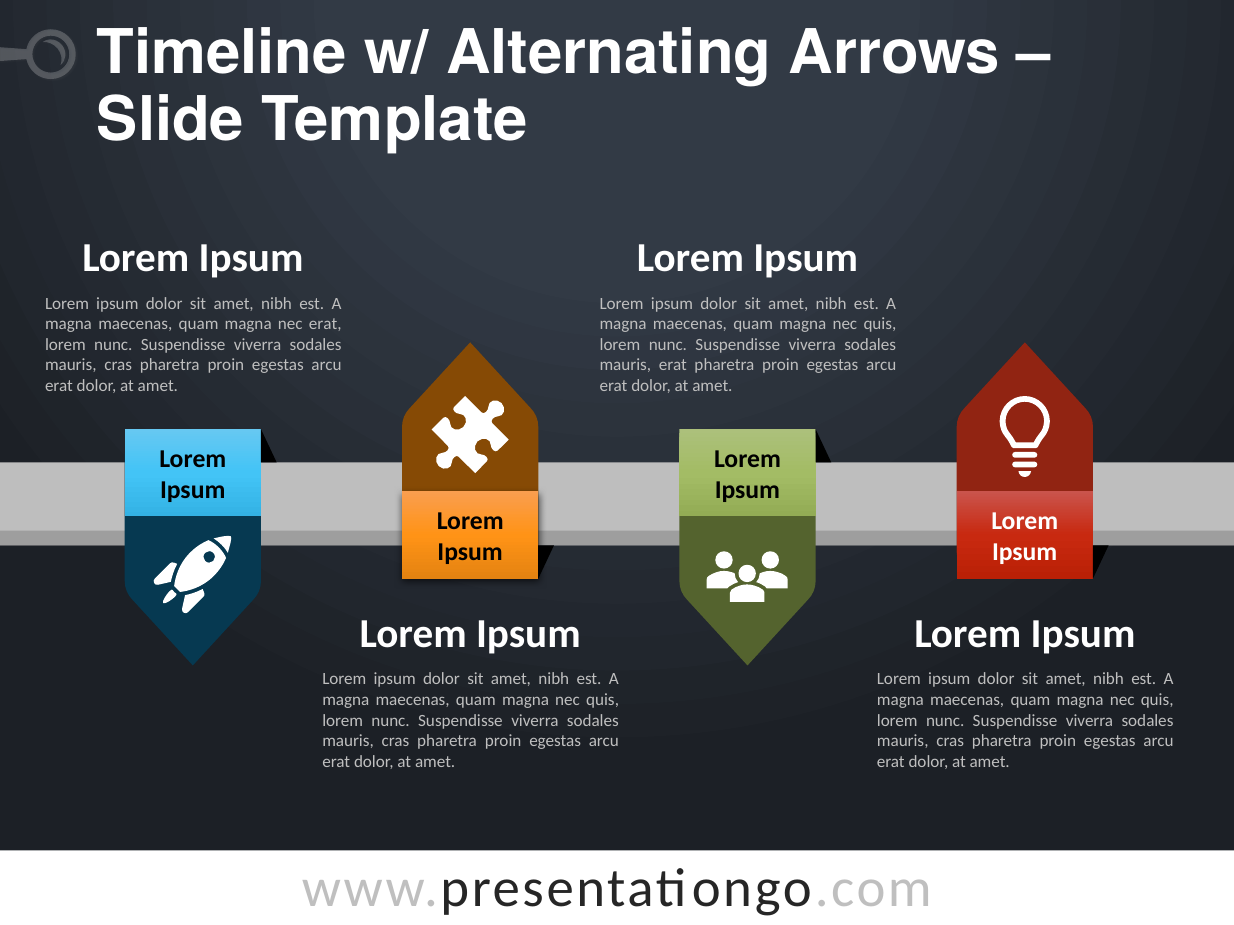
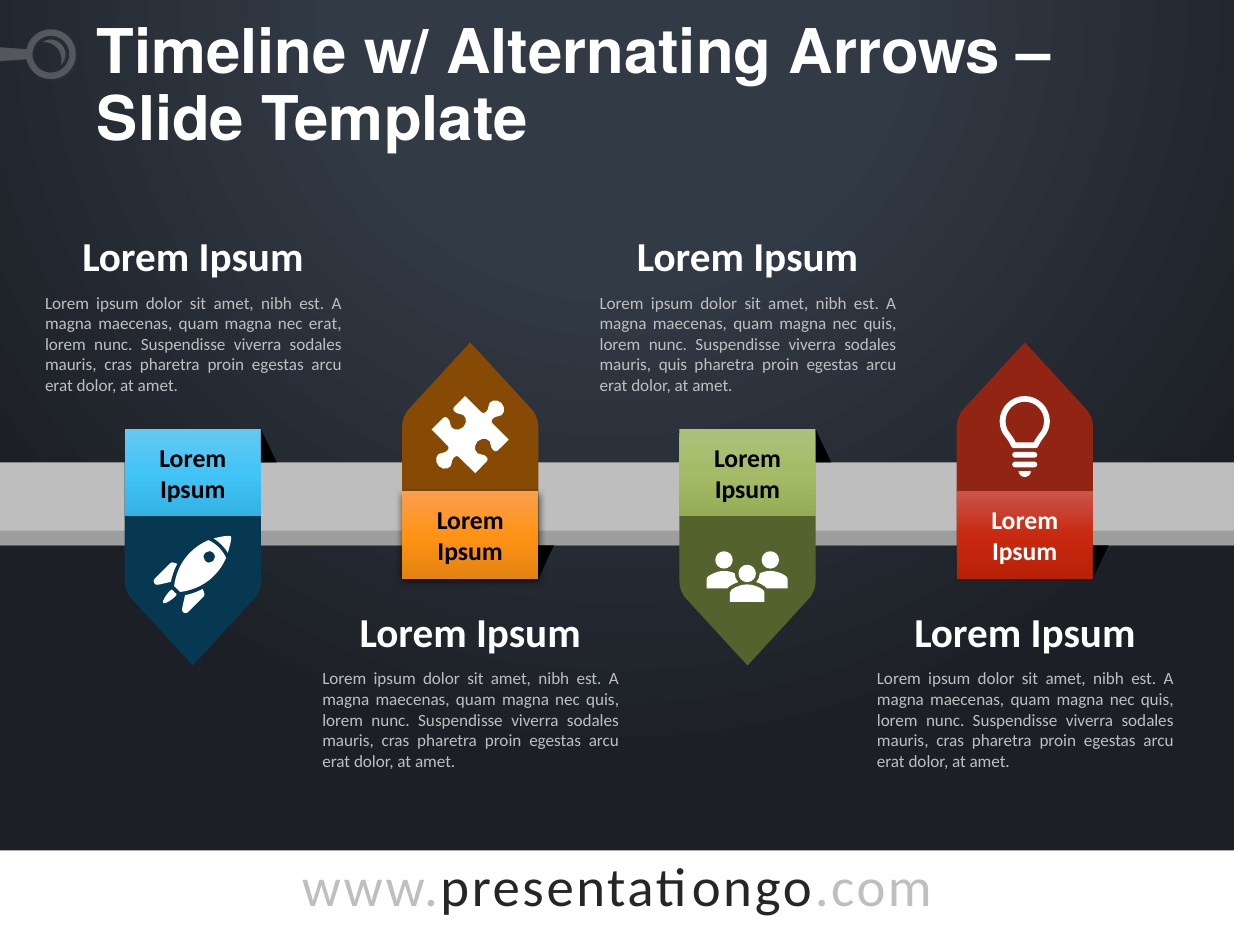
mauris erat: erat -> quis (673, 365)
